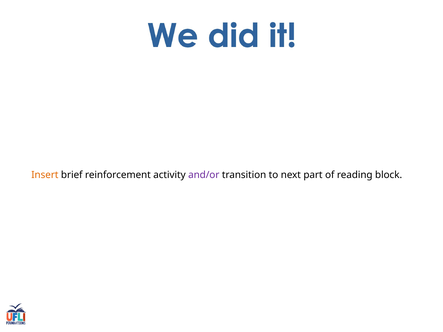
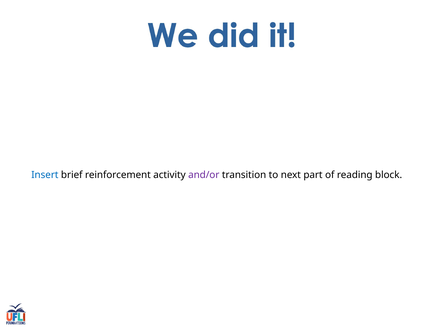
Insert colour: orange -> blue (45, 175)
